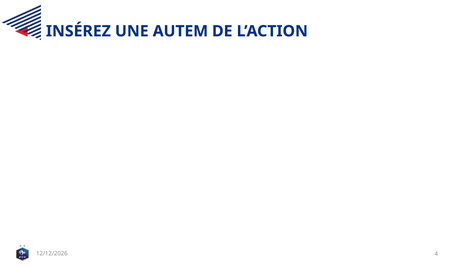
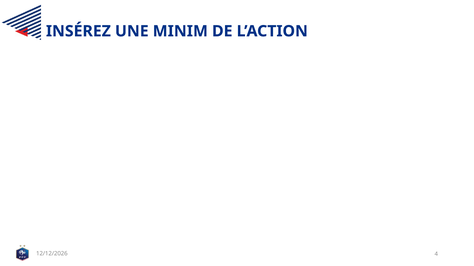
AUTEM: AUTEM -> MINIM (180, 31)
